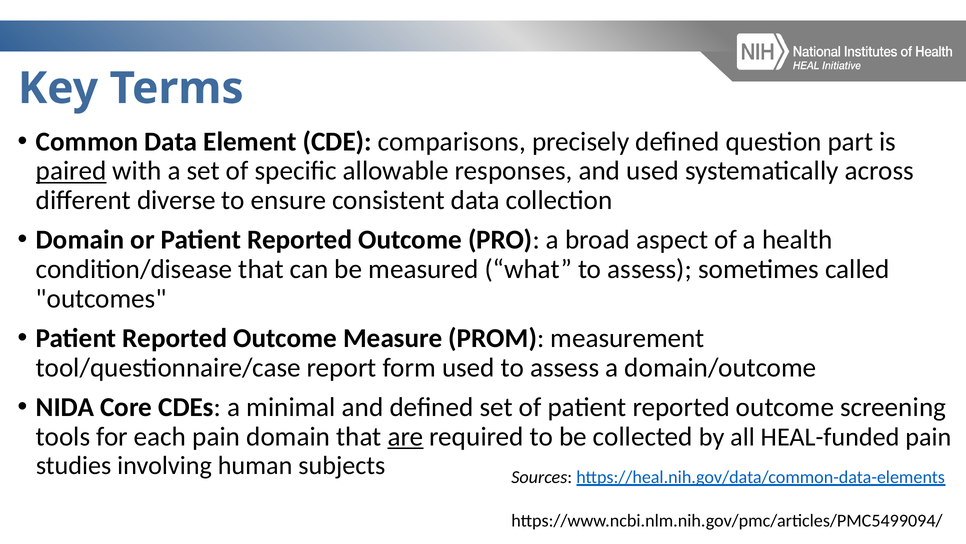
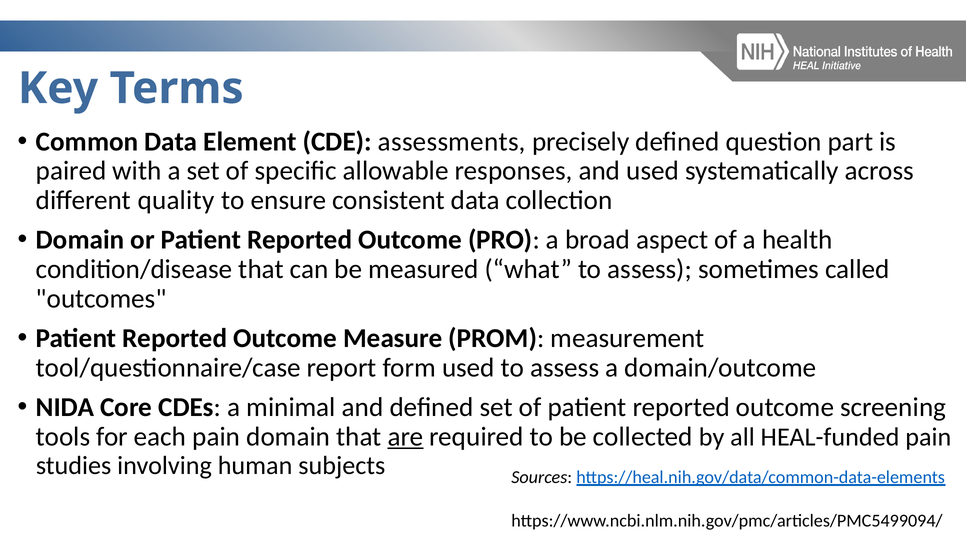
comparisons: comparisons -> assessments (452, 141)
paired underline: present -> none (71, 171)
diverse: diverse -> quality (176, 200)
